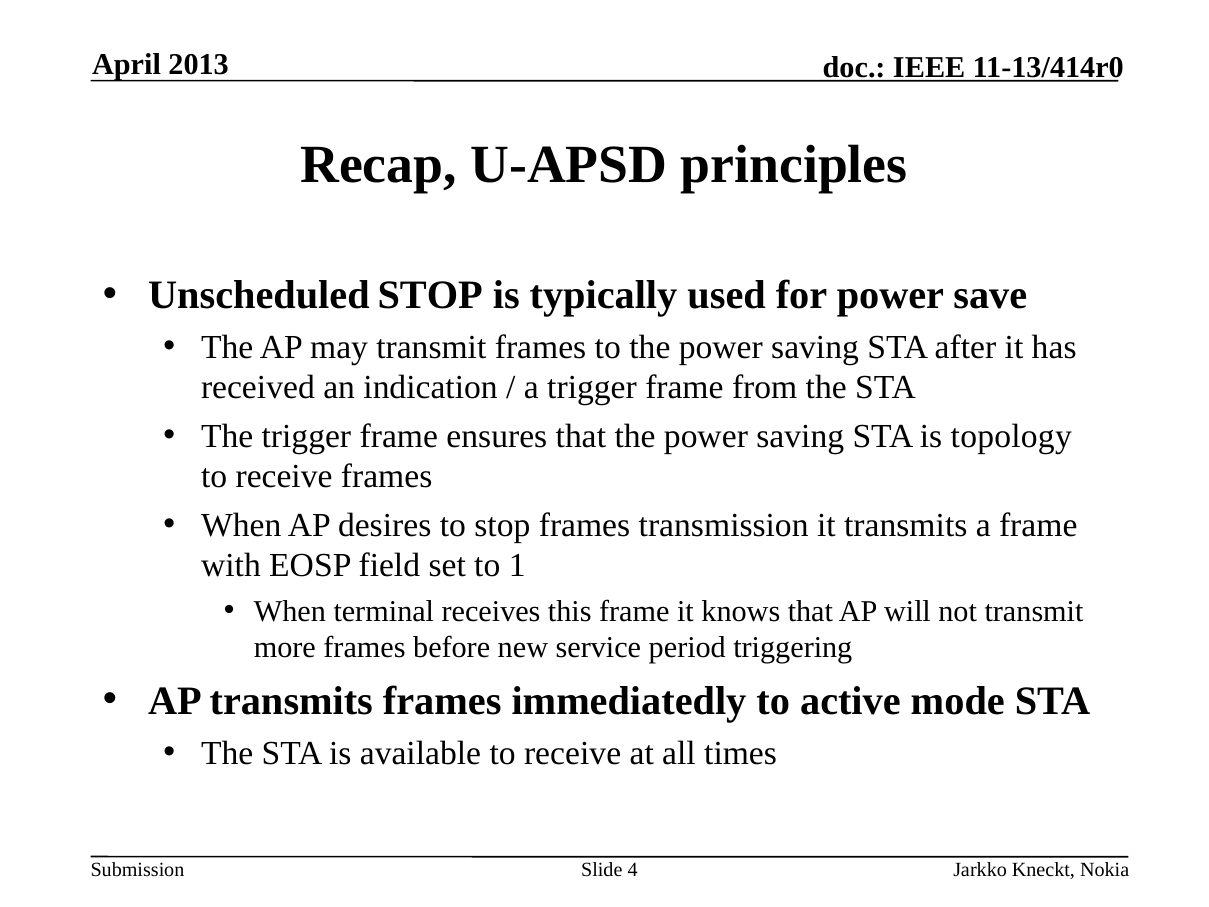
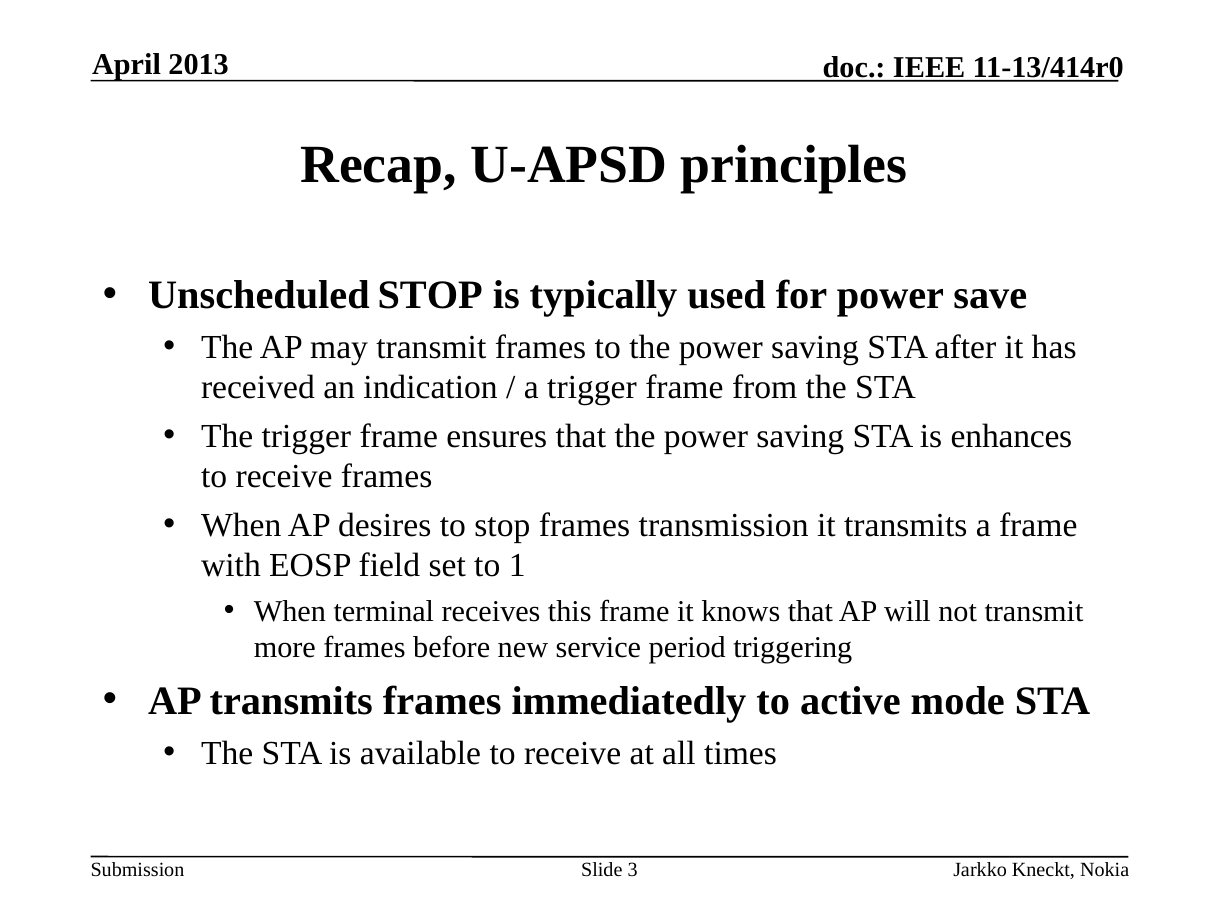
topology: topology -> enhances (1012, 436)
4: 4 -> 3 (633, 870)
